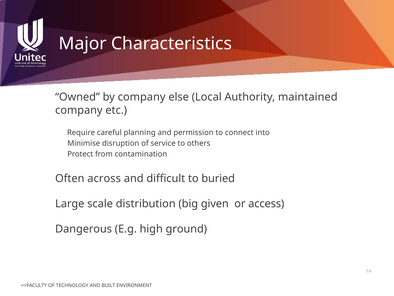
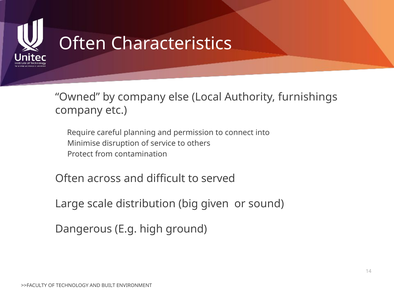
Major: Major -> Often (83, 44)
maintained: maintained -> furnishings (308, 97)
buried: buried -> served (218, 178)
access: access -> sound (266, 203)
